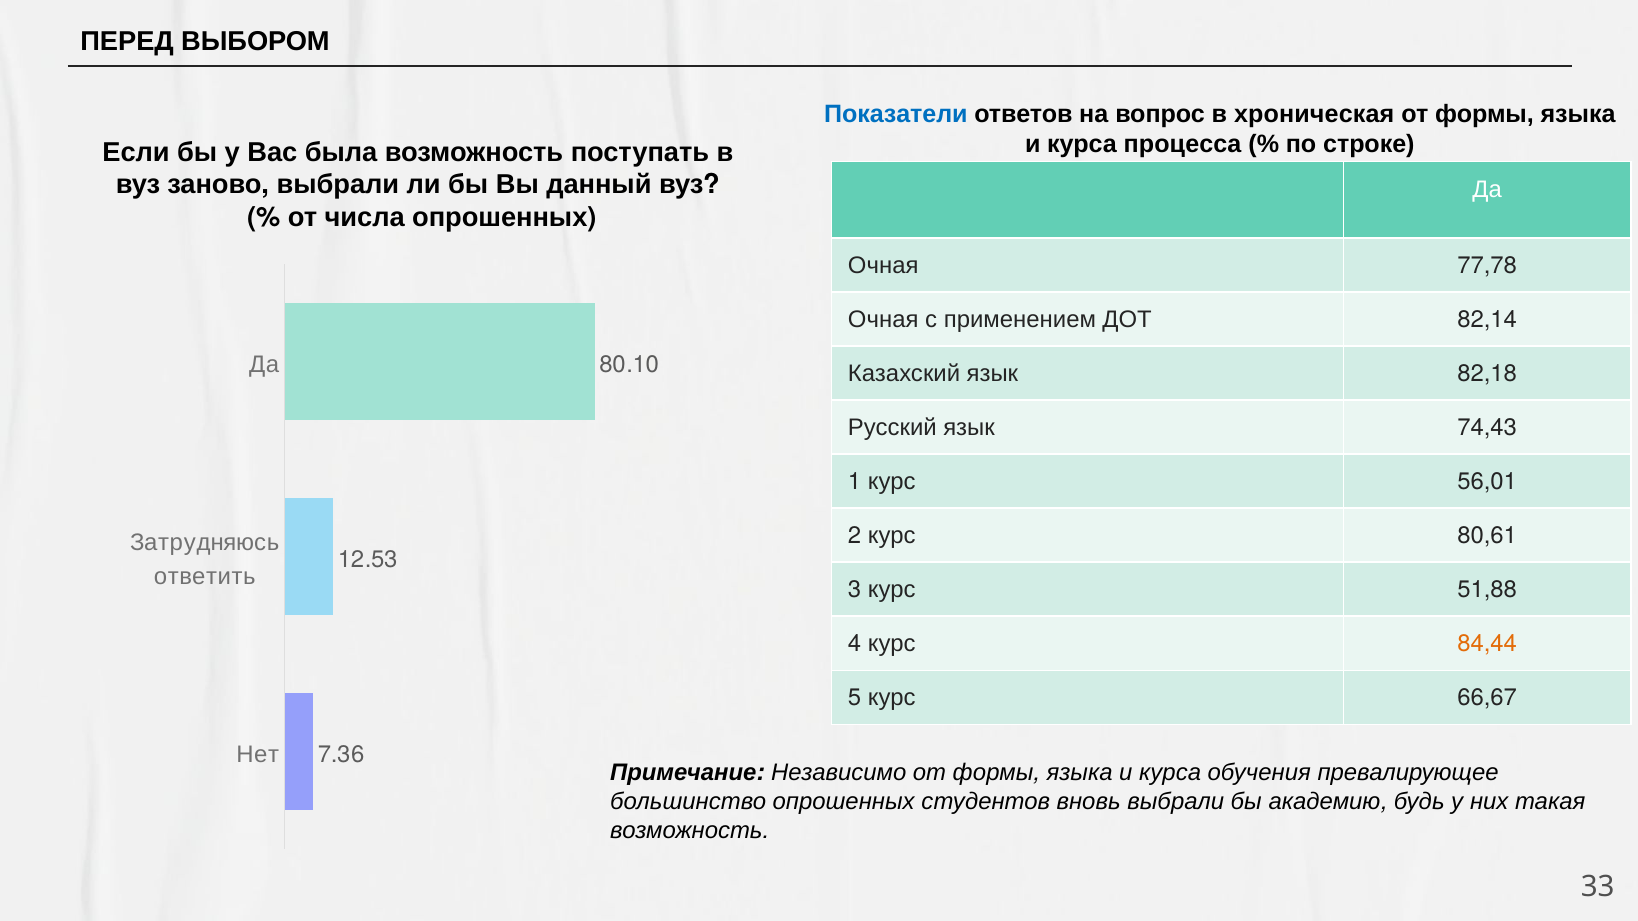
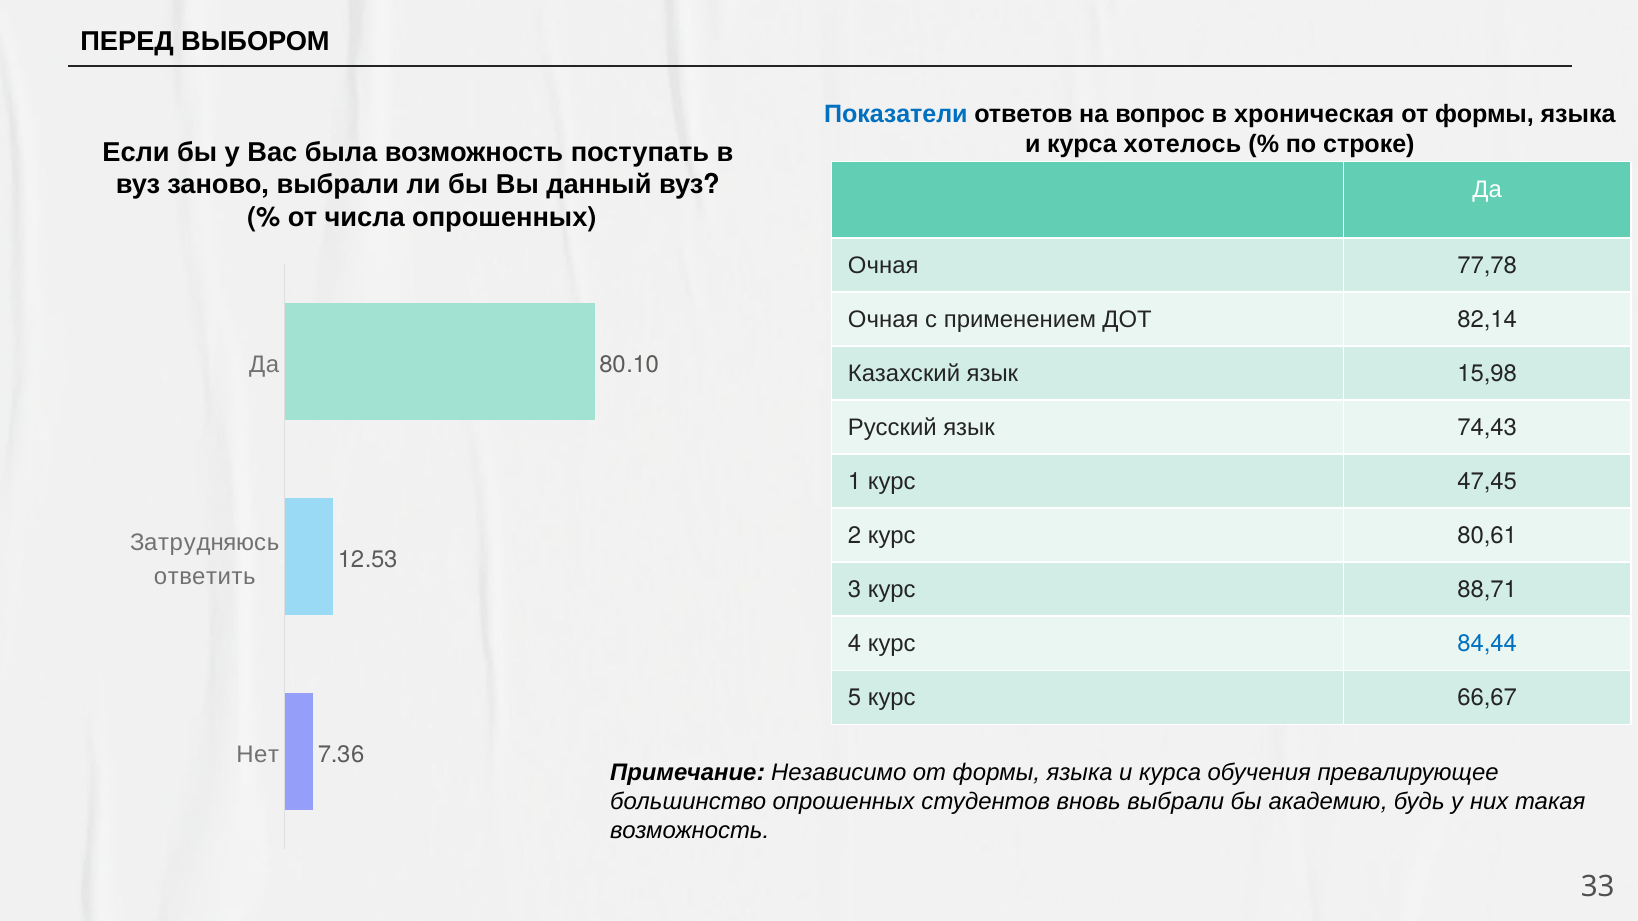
процесса: процесса -> хотелось (1182, 144)
82,18: 82,18 -> 15,98 (1487, 374)
56,01: 56,01 -> 47,45 (1487, 482)
51,88: 51,88 -> 88,71 (1487, 590)
84,44 colour: orange -> blue (1487, 644)
